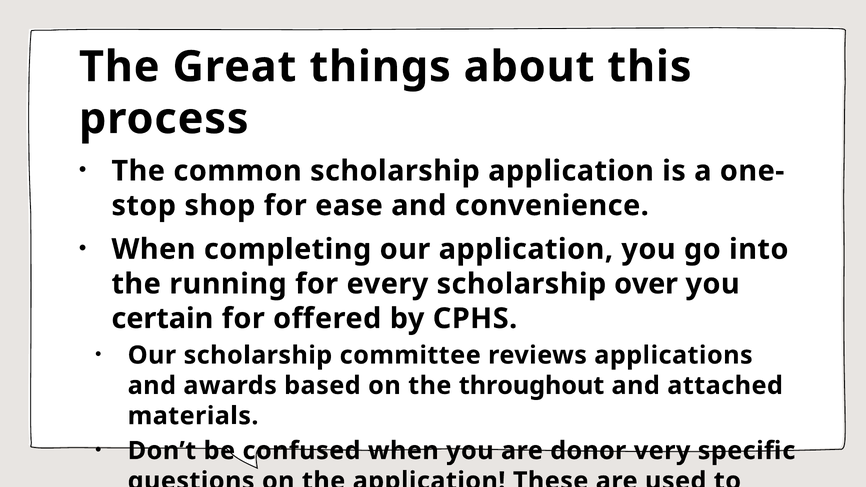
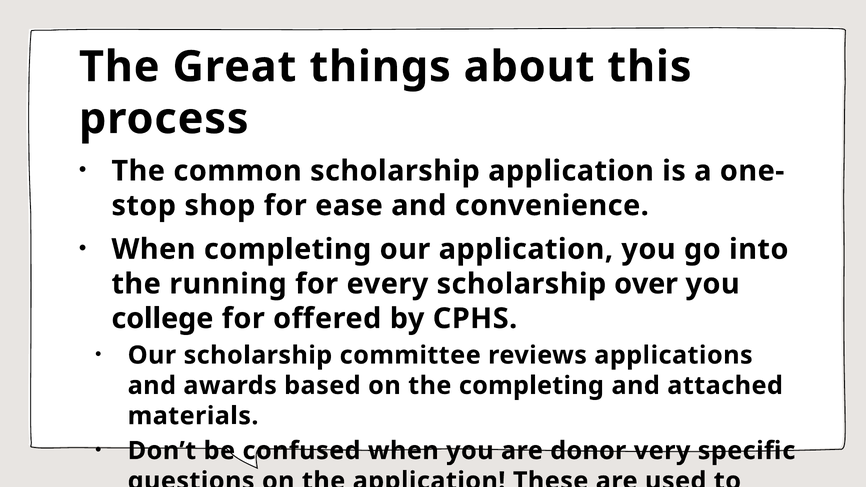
certain: certain -> college (162, 319)
the throughout: throughout -> completing (531, 386)
